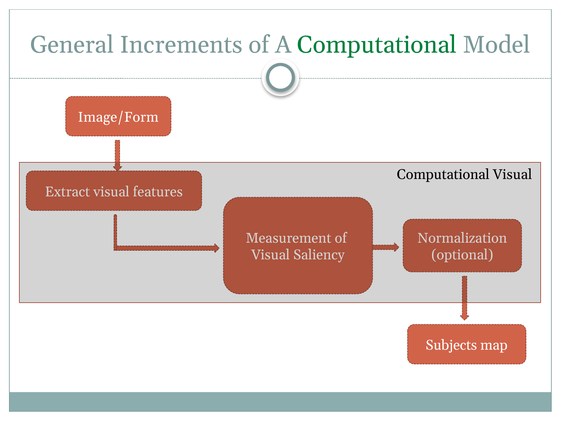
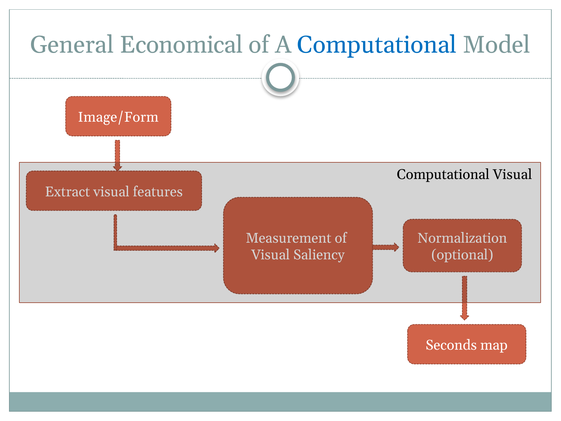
Increments: Increments -> Economical (181, 45)
Computational colour: green -> blue (377, 45)
Subjects: Subjects -> Seconds (451, 345)
